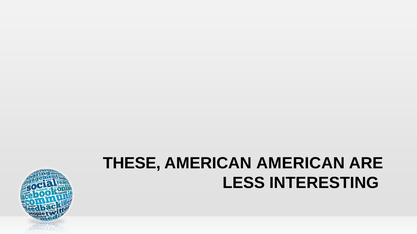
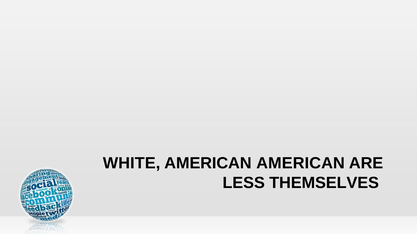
THESE: THESE -> WHITE (132, 164)
INTERESTING: INTERESTING -> THEMSELVES (324, 183)
